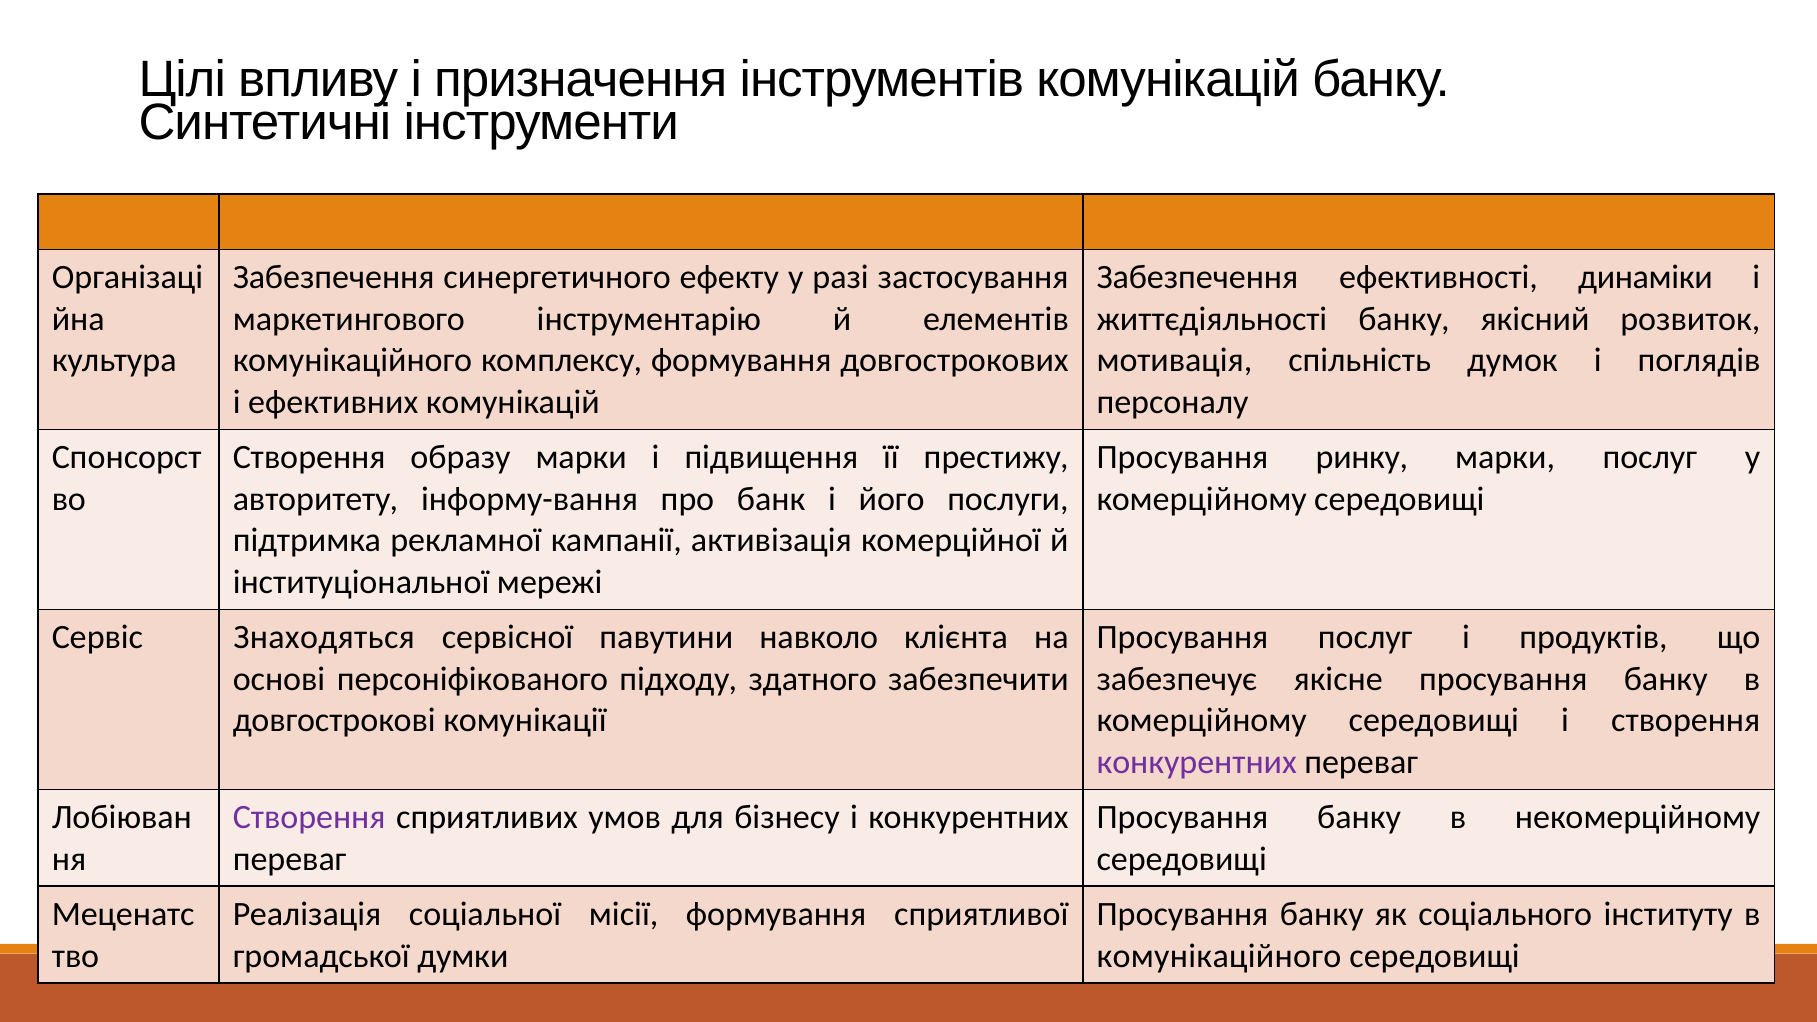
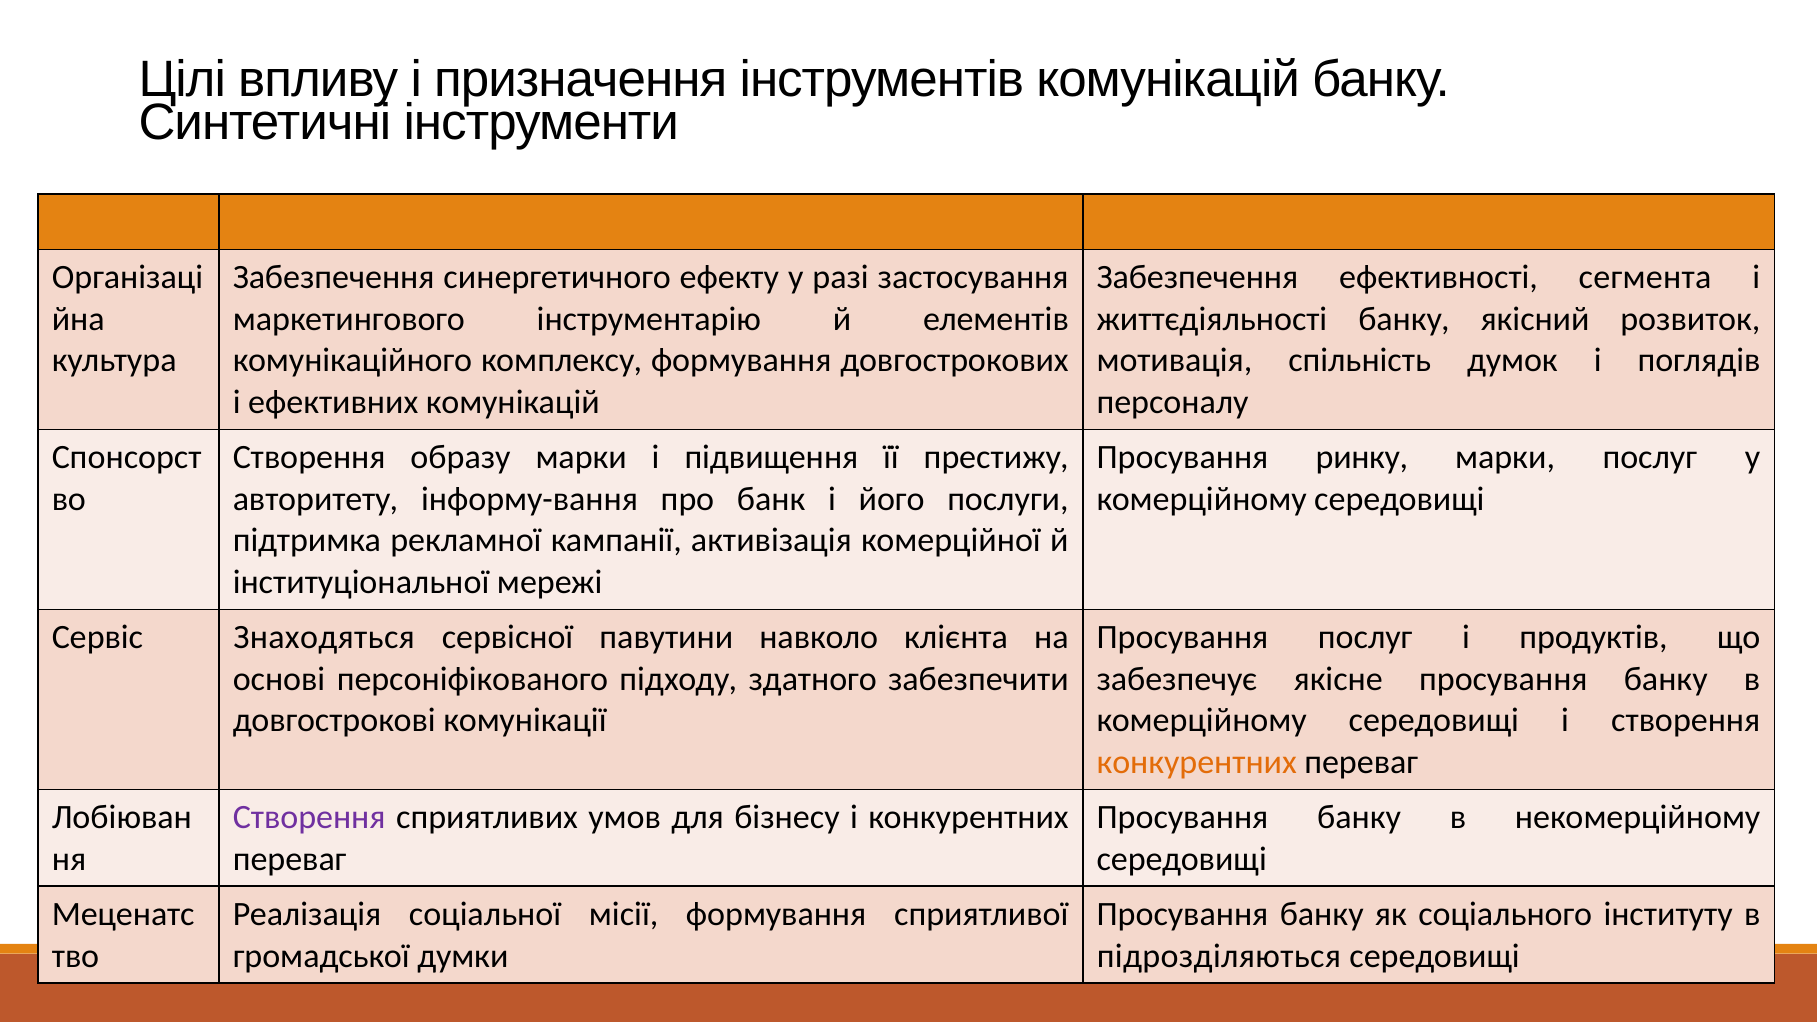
динаміки: динаміки -> сегмента (1645, 277)
конкурентних colour: purple -> orange (1197, 762)
комунікаційного: комунікаційного -> підрозділяються (1219, 956)
